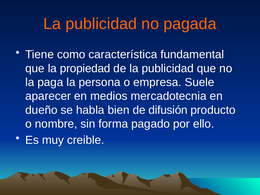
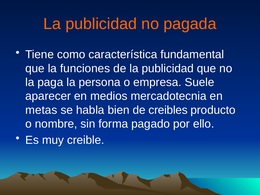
propiedad: propiedad -> funciones (85, 68)
dueño: dueño -> metas (41, 110)
difusión: difusión -> creibles (168, 110)
